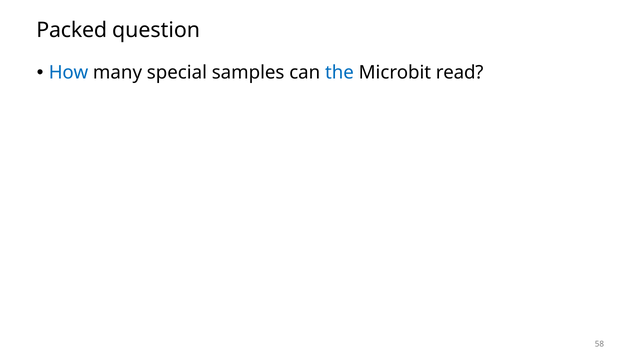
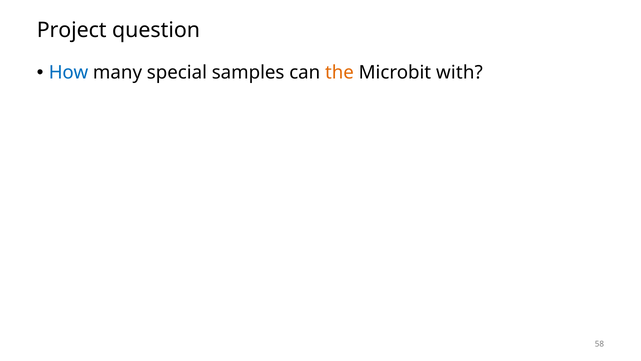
Packed: Packed -> Project (72, 30)
the colour: blue -> orange (339, 72)
read: read -> with (459, 72)
